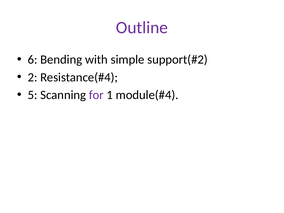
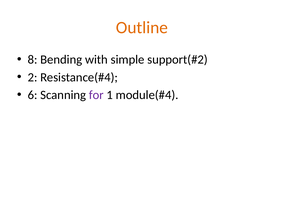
Outline colour: purple -> orange (142, 27)
6: 6 -> 8 (33, 60)
5: 5 -> 6 (33, 95)
